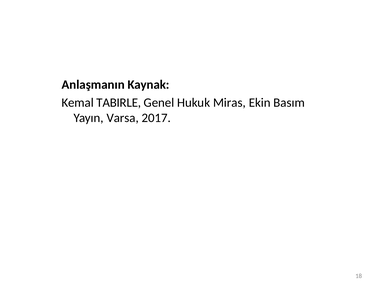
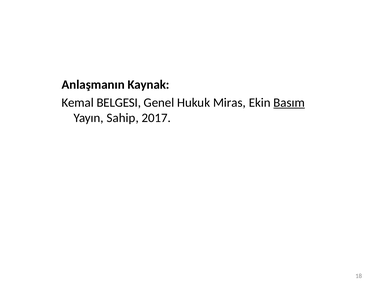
TABIRLE: TABIRLE -> BELGESI (119, 102)
Basım underline: none -> present (289, 102)
Varsa: Varsa -> Sahip (123, 118)
